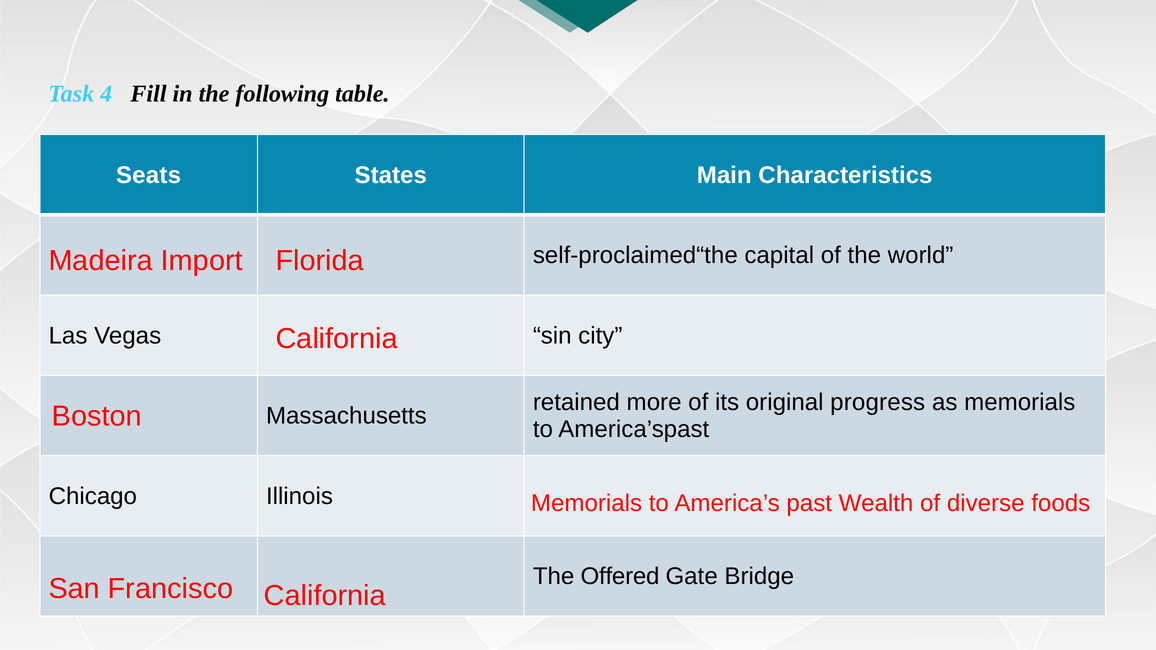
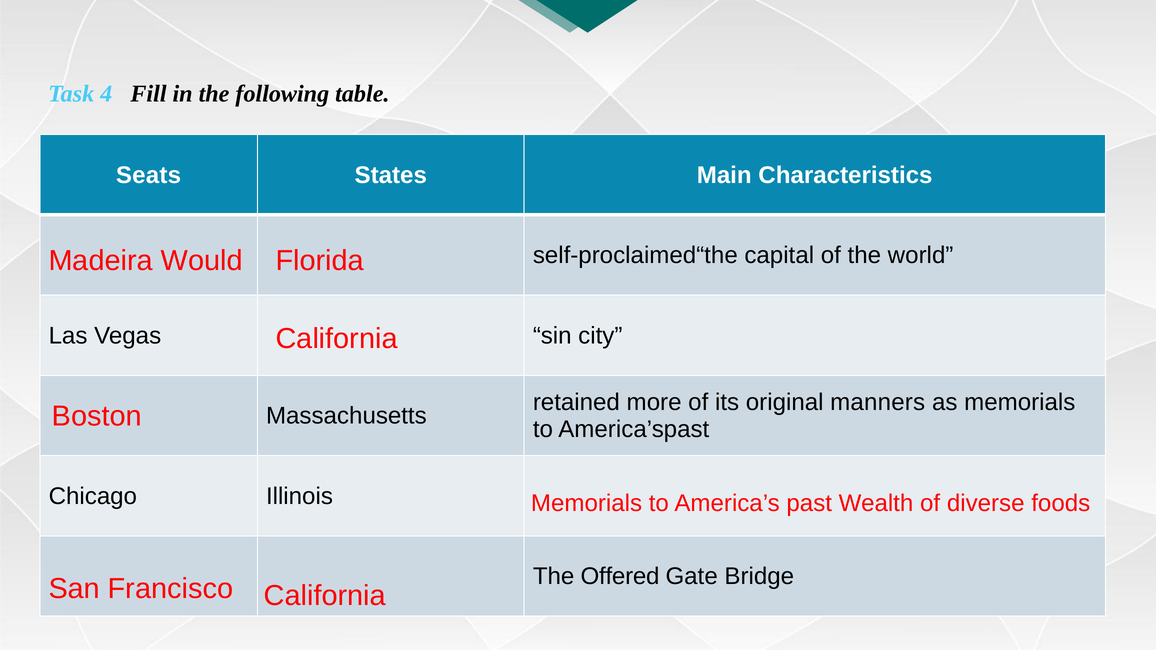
Import: Import -> Would (202, 261)
progress: progress -> manners (878, 403)
